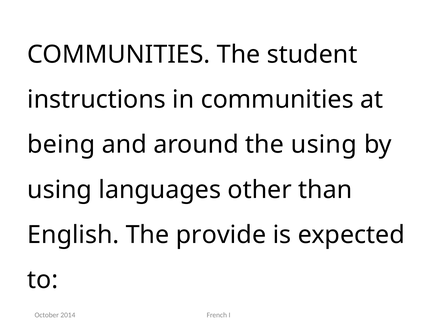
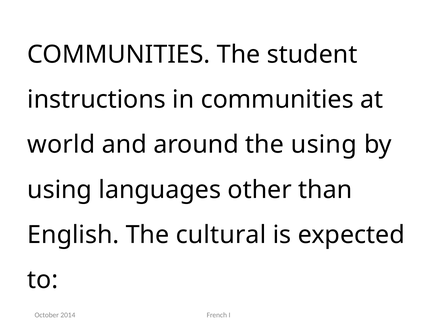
being: being -> world (61, 145)
provide: provide -> cultural (221, 235)
